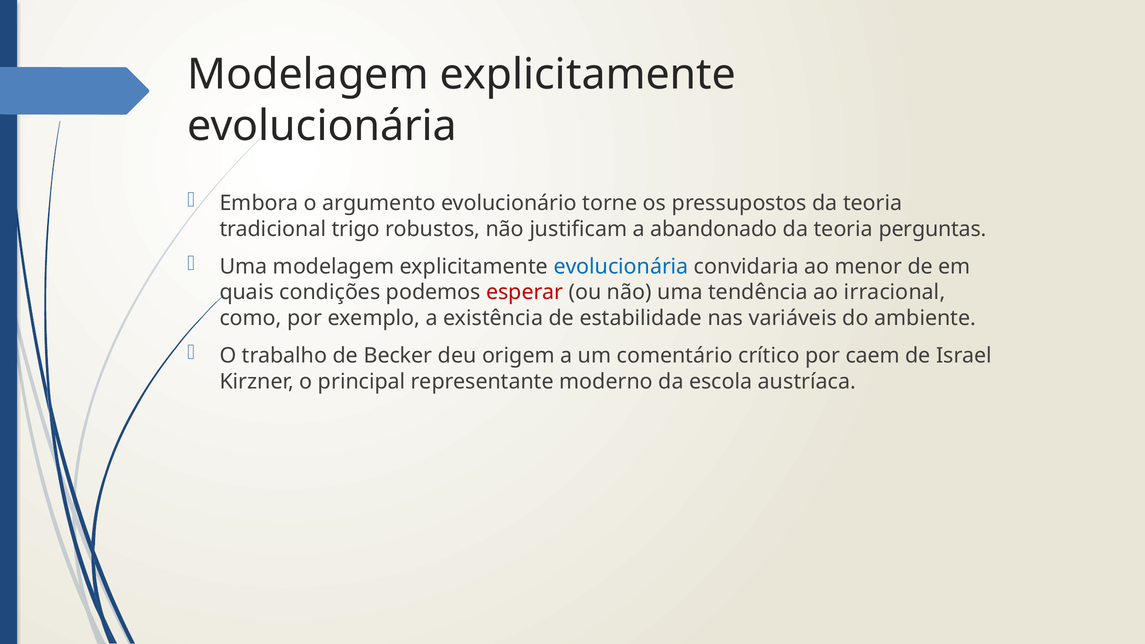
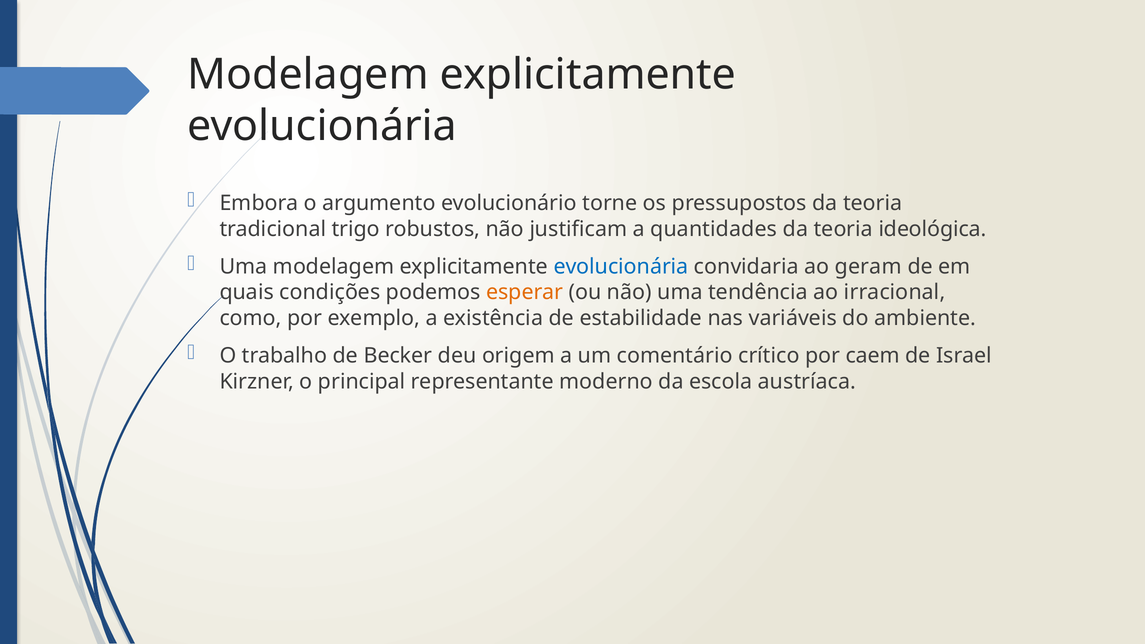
abandonado: abandonado -> quantidades (714, 229)
perguntas: perguntas -> ideológica (932, 229)
menor: menor -> geram (868, 267)
esperar colour: red -> orange (525, 292)
